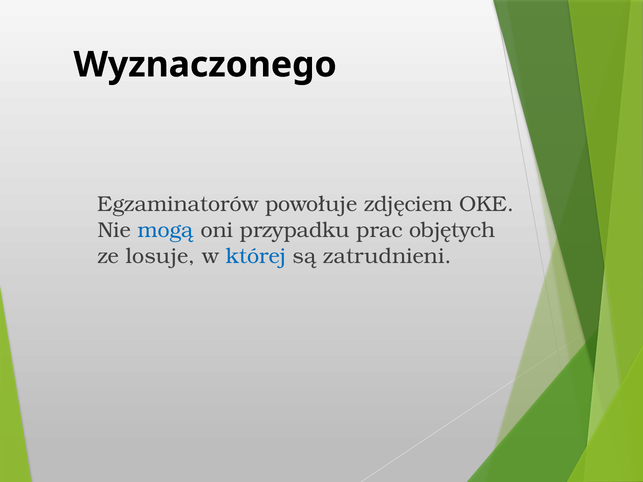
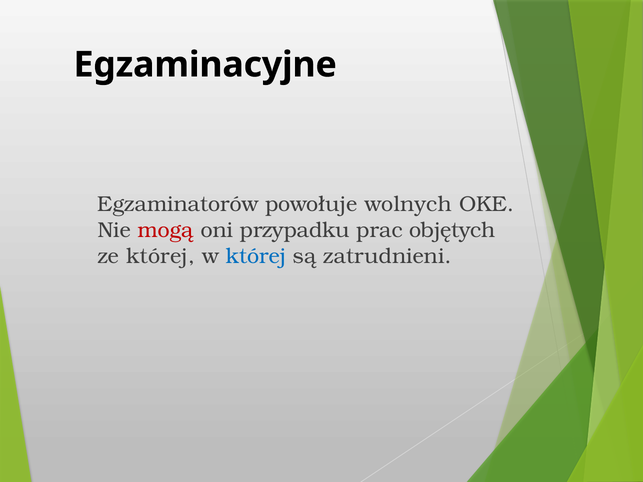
Wyznaczonego: Wyznaczonego -> Egzaminacyjne (205, 65)
zdjęciem: zdjęciem -> wolnych (408, 204)
mogą colour: blue -> red (166, 231)
ze losuje: losuje -> której (161, 256)
